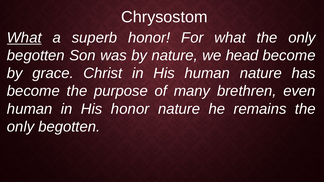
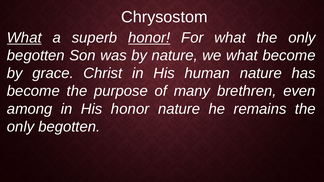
honor underline: none -> present (149, 38)
we head: head -> what (242, 56)
human: human -> among (30, 109)
